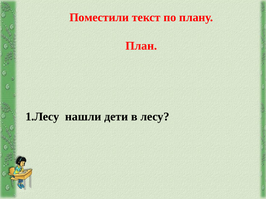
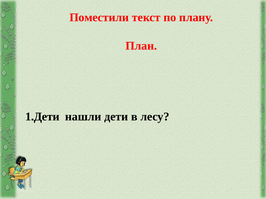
1.Лесу: 1.Лесу -> 1.Дети (42, 117)
